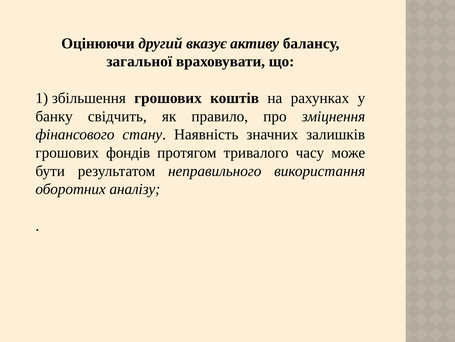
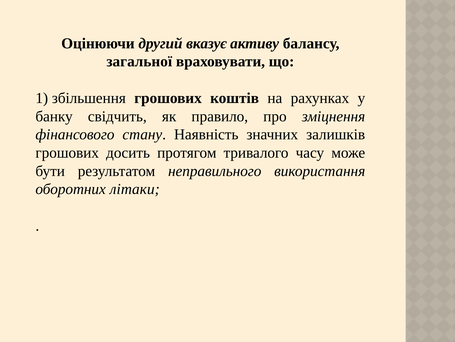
фондів: фондів -> досить (128, 152)
аналізу: аналізу -> літаки (135, 189)
